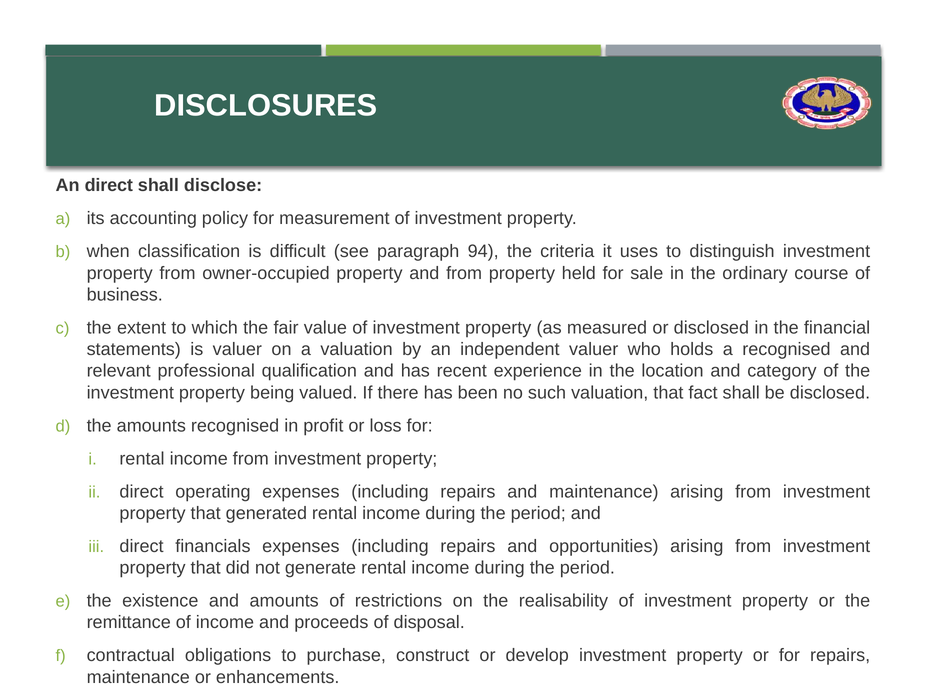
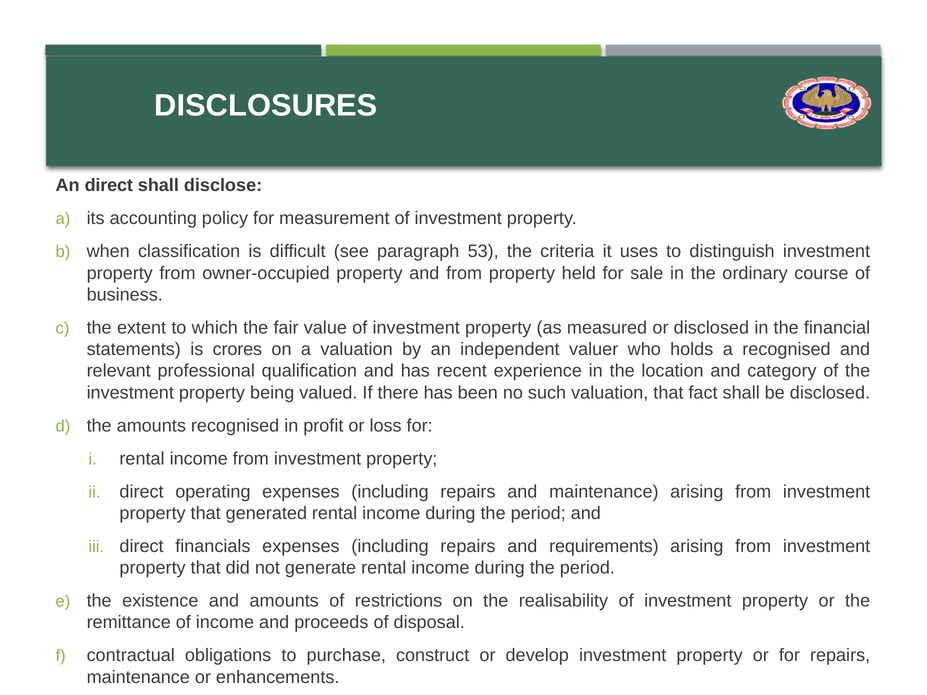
94: 94 -> 53 (483, 252)
is valuer: valuer -> crores (237, 350)
opportunities: opportunities -> requirements (604, 546)
